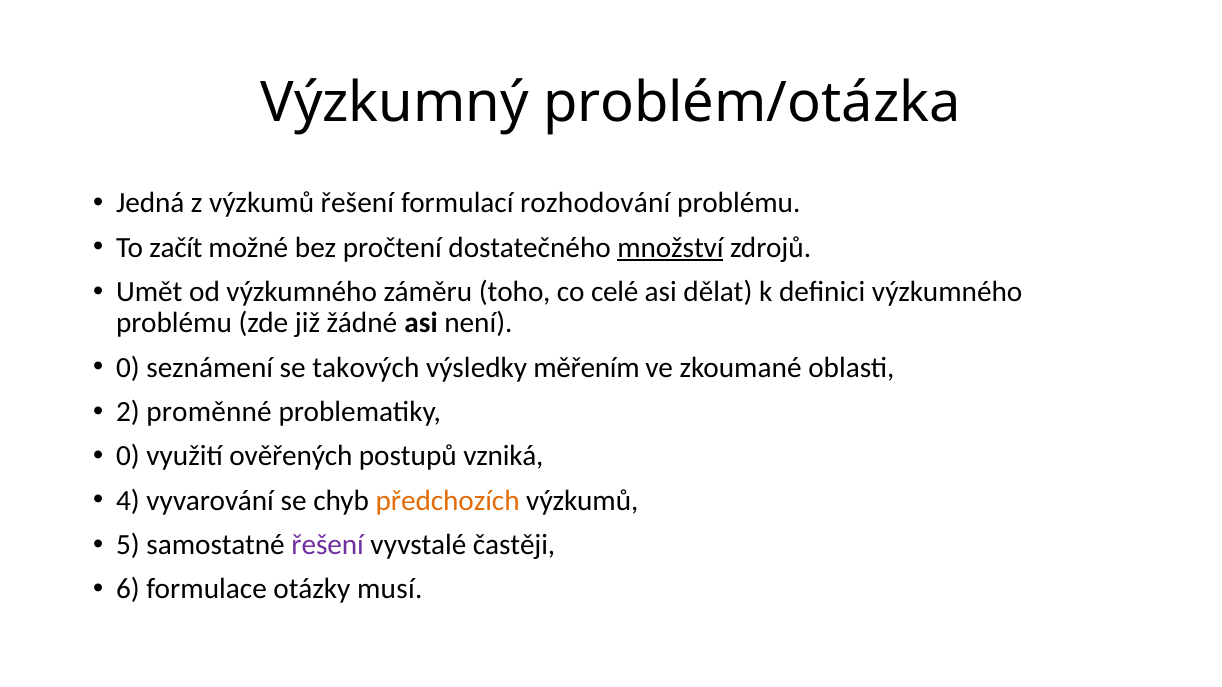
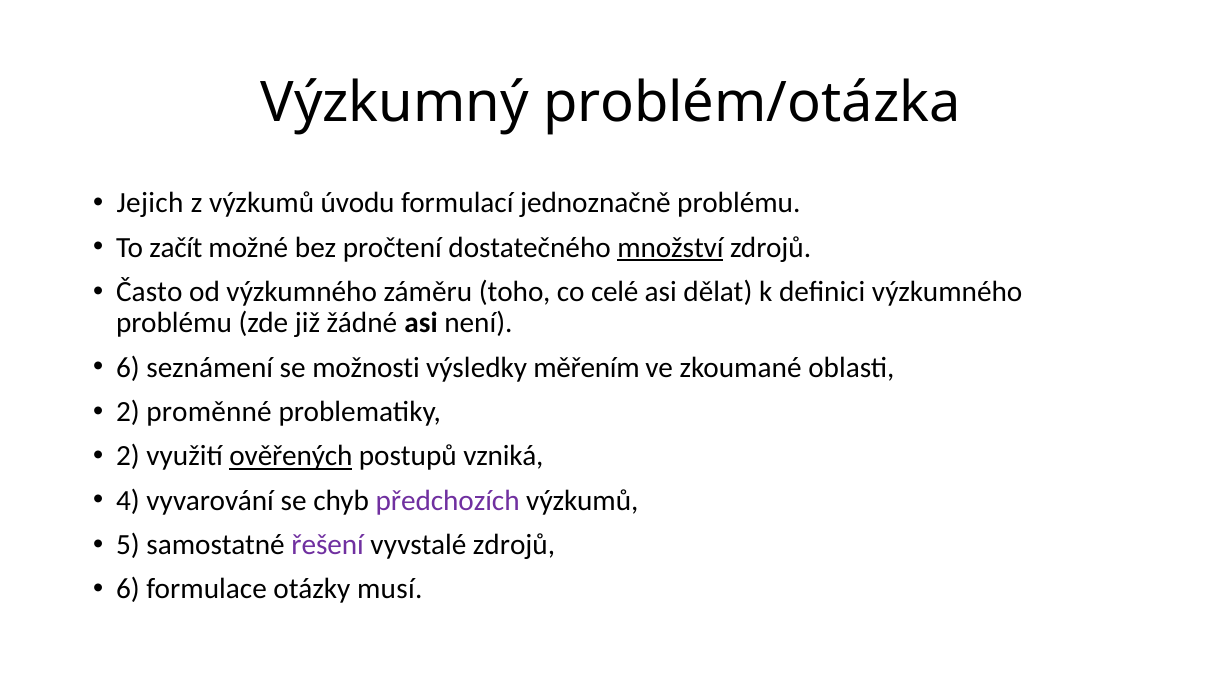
Jedná: Jedná -> Jejich (150, 203)
výzkumů řešení: řešení -> úvodu (358, 203)
rozhodování: rozhodování -> jednoznačně (595, 203)
Umět: Umět -> Často (149, 292)
0: 0 -> 6 (128, 368)
takových: takových -> možnosti (366, 368)
0: 0 -> 2 (128, 457)
ověřených underline: none -> present (291, 457)
předchozích colour: orange -> purple (448, 501)
vyvstalé častěji: častěji -> zdrojů (514, 545)
